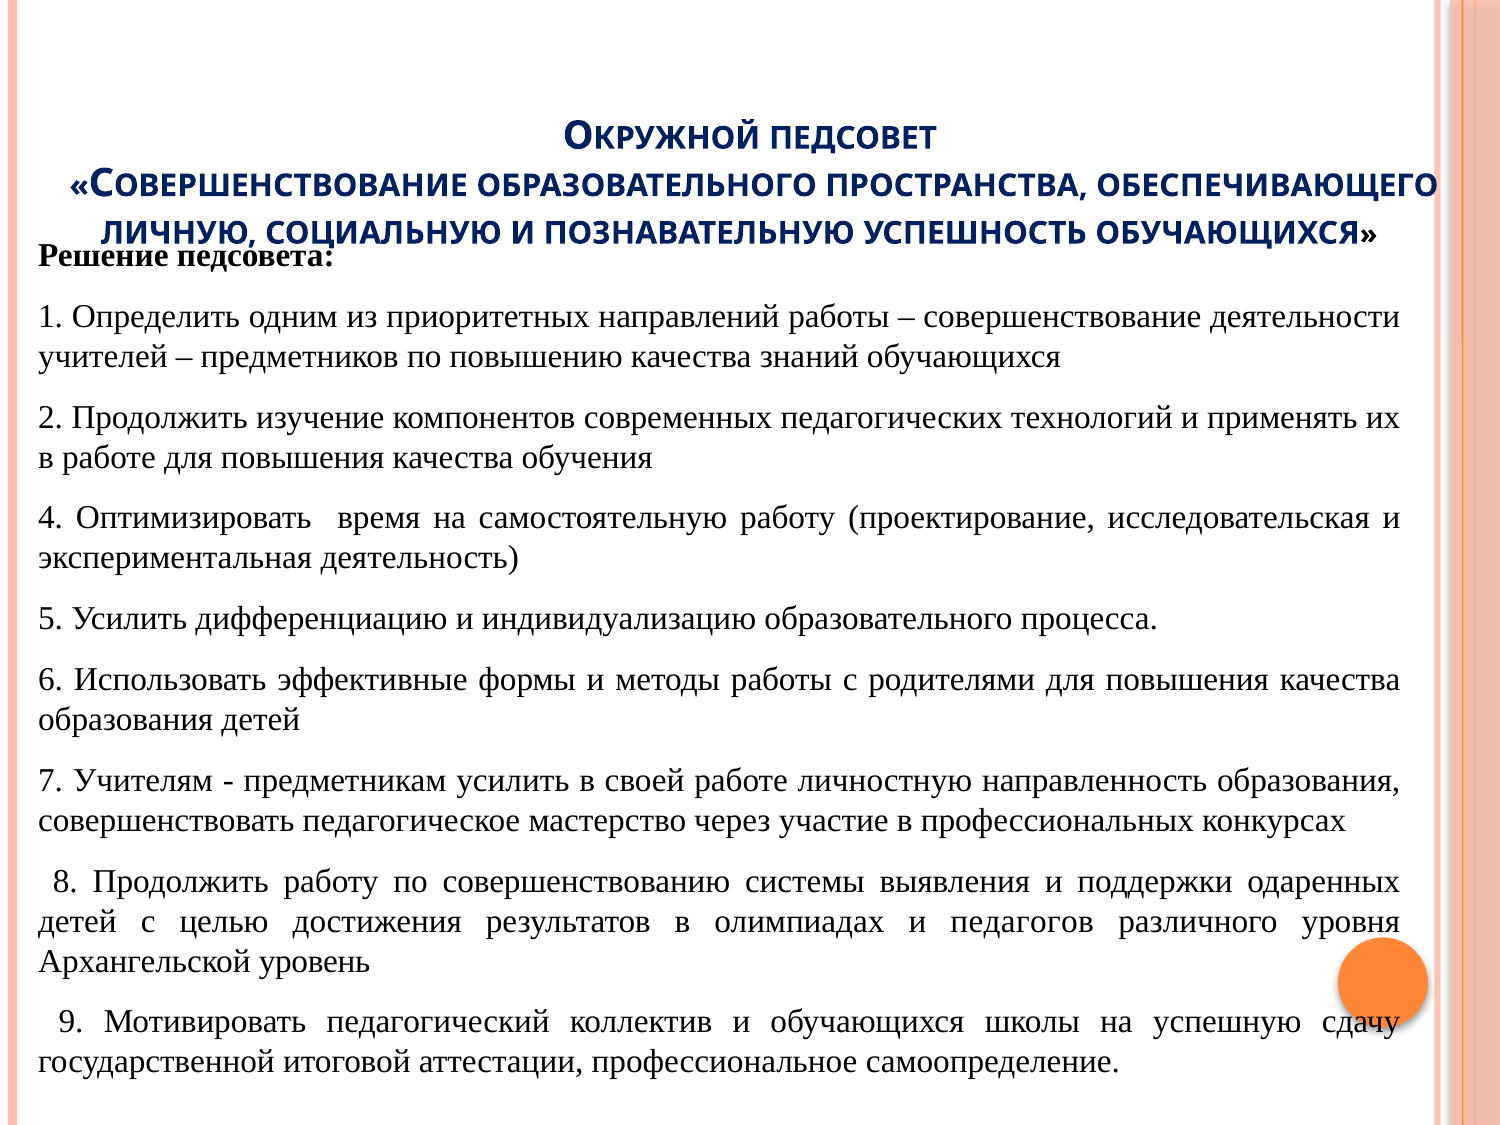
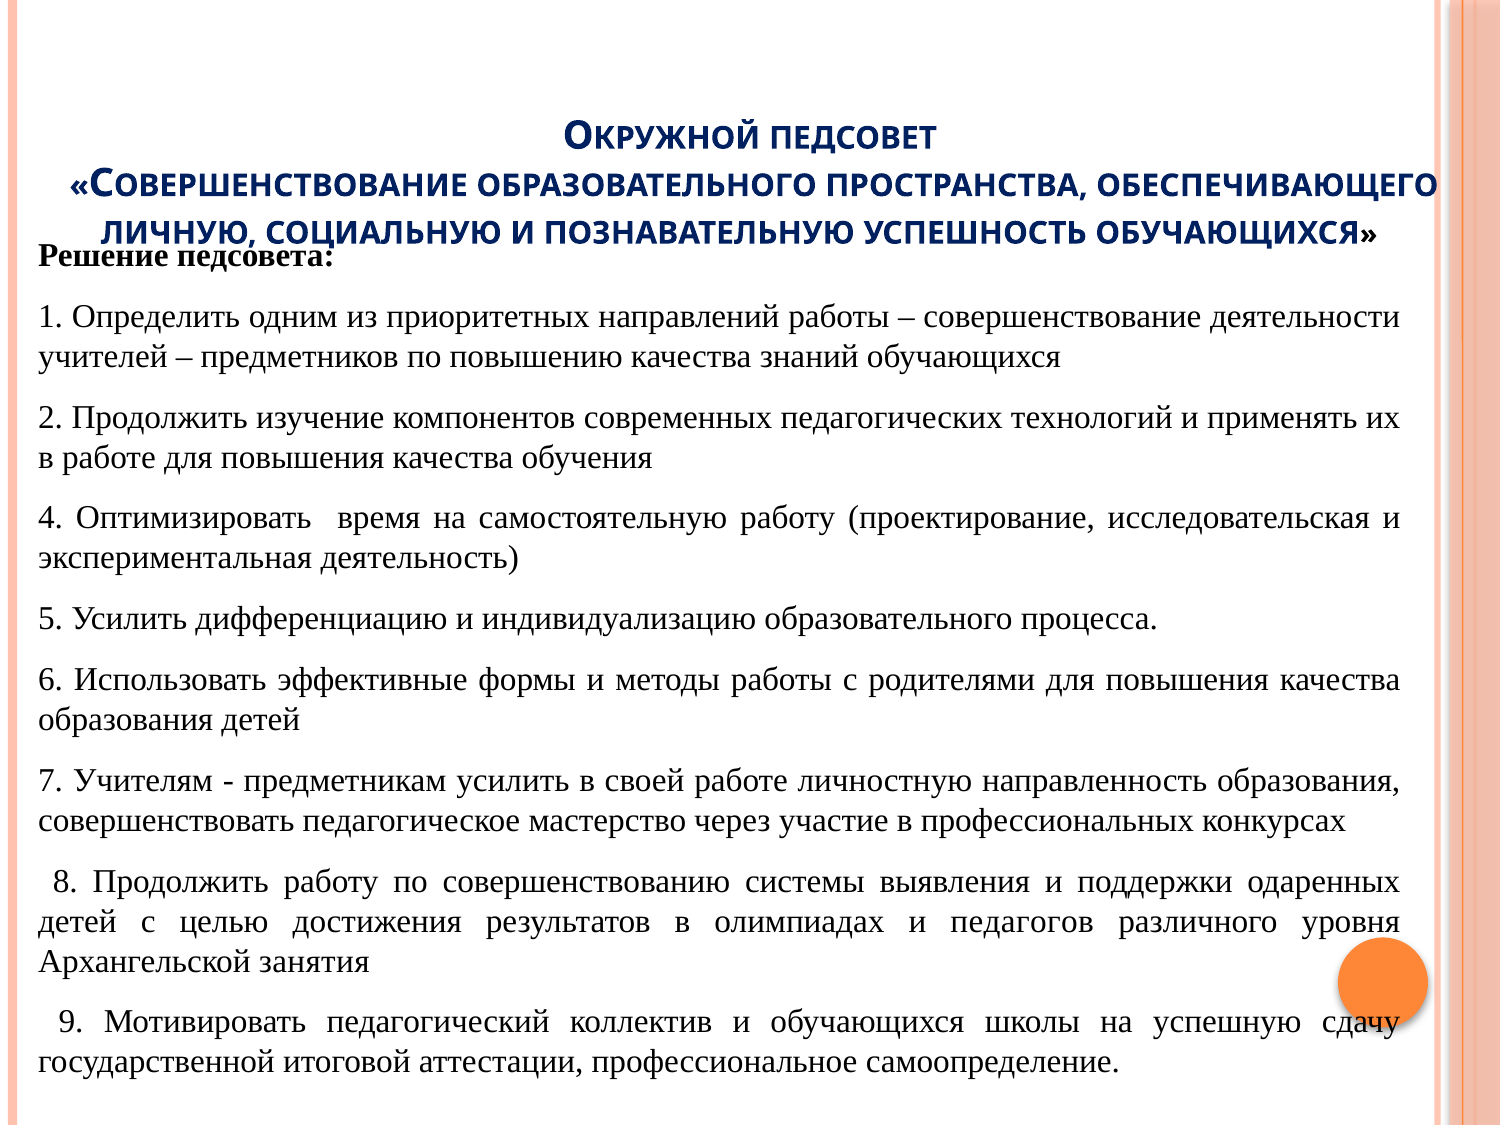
уровень: уровень -> занятия (314, 961)
